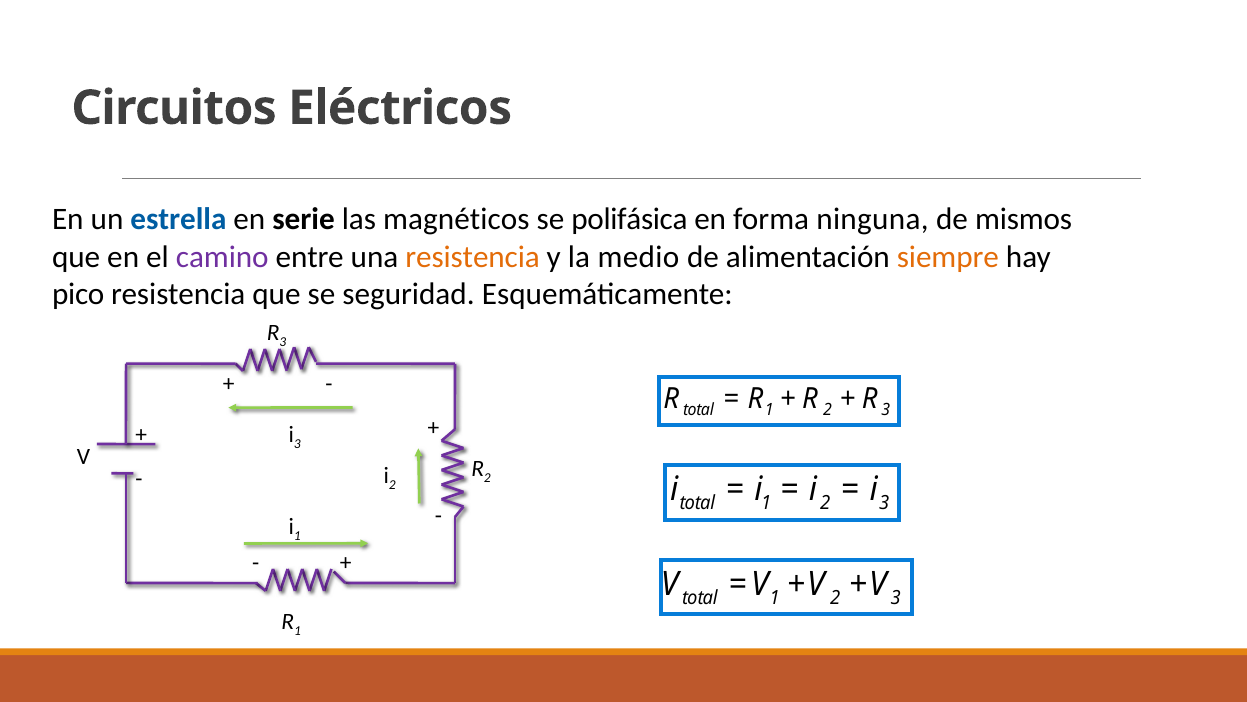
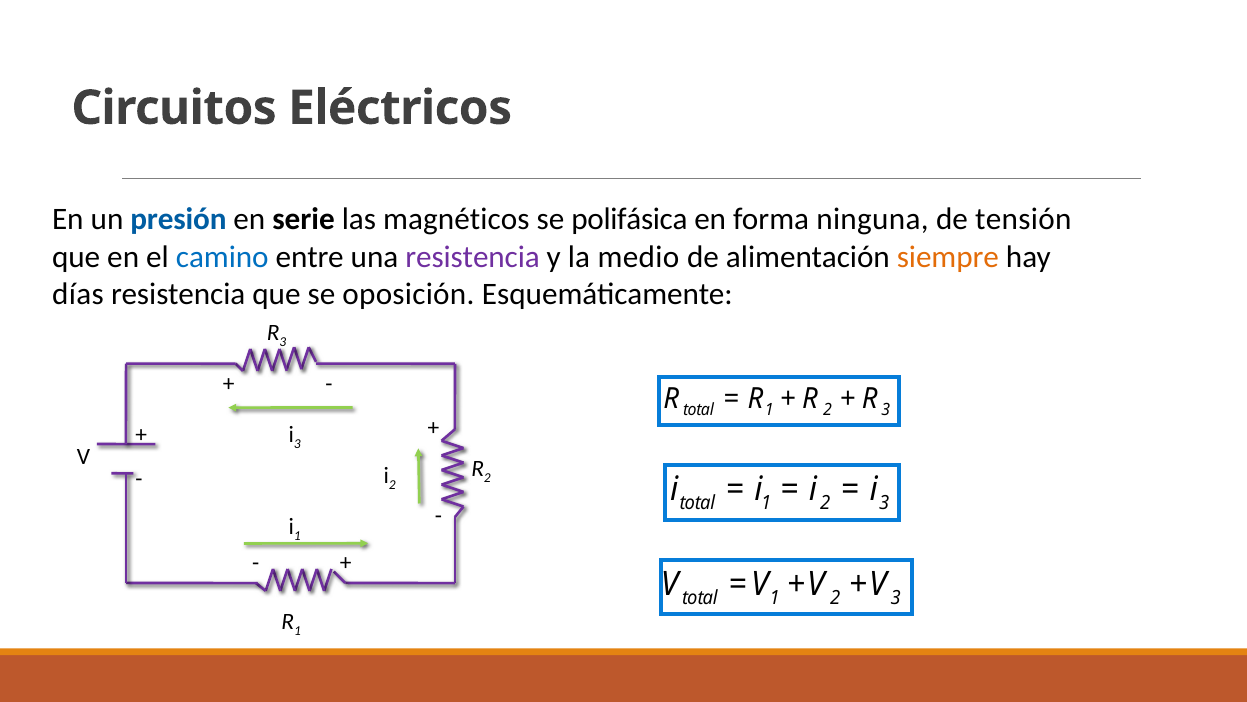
estrella: estrella -> presión (178, 219)
mismos: mismos -> tensión (1023, 219)
camino colour: purple -> blue (222, 257)
resistencia colour: orange -> purple (473, 257)
pico: pico -> días (78, 294)
seguridad: seguridad -> oposición (408, 294)
